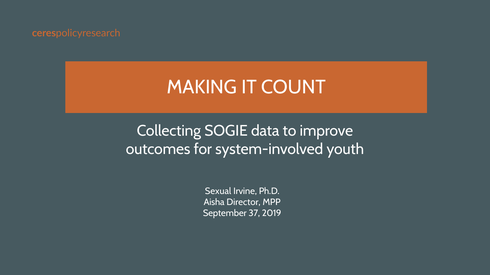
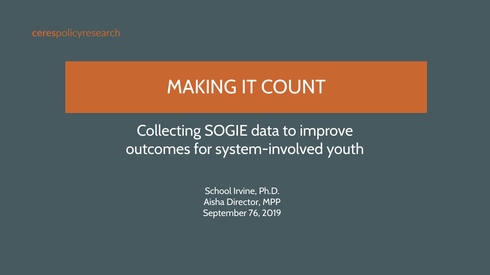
Sexual: Sexual -> School (218, 192)
37: 37 -> 76 (254, 214)
